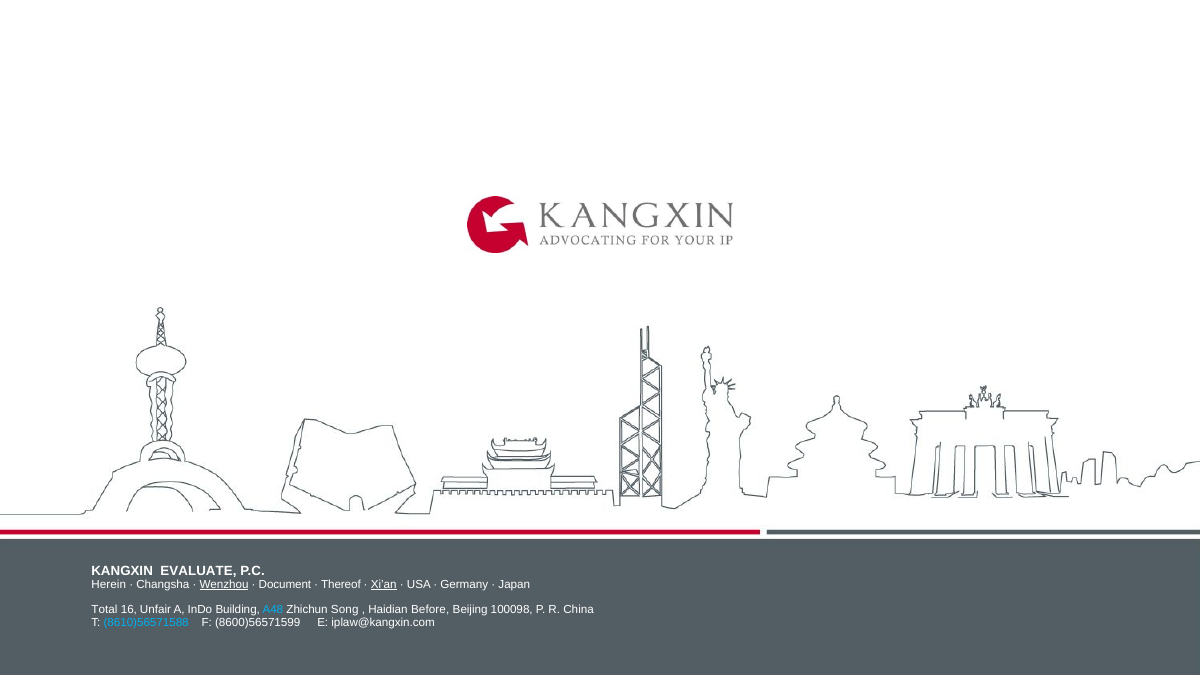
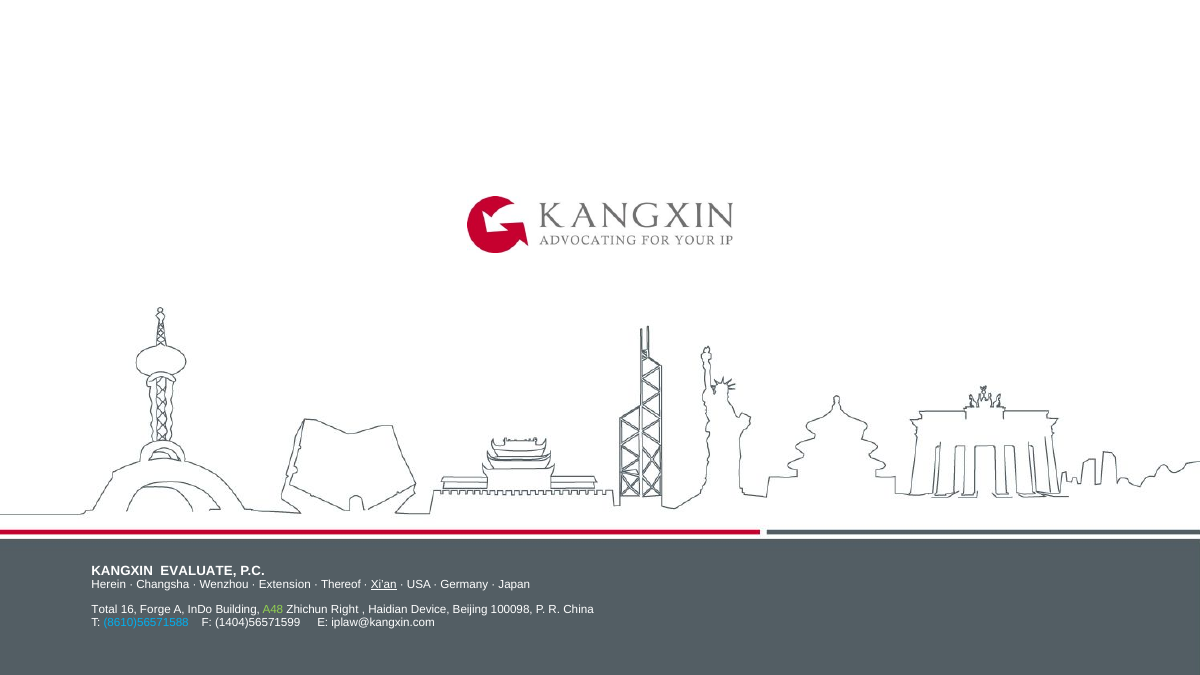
Wenzhou underline: present -> none (224, 585)
Document: Document -> Extension (285, 585)
Unfair: Unfair -> Forge (155, 610)
A48 colour: light blue -> light green (273, 610)
Song: Song -> Right (345, 610)
Before: Before -> Device (430, 610)
8600)56571599: 8600)56571599 -> 1404)56571599 (258, 622)
